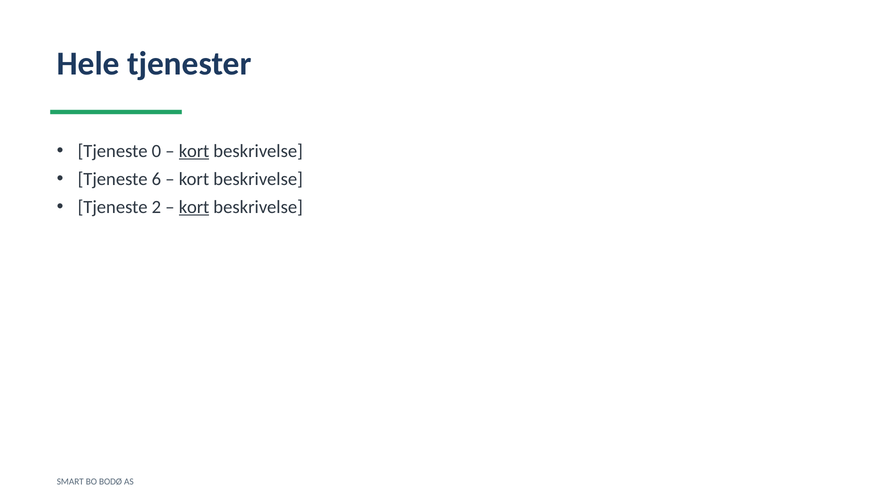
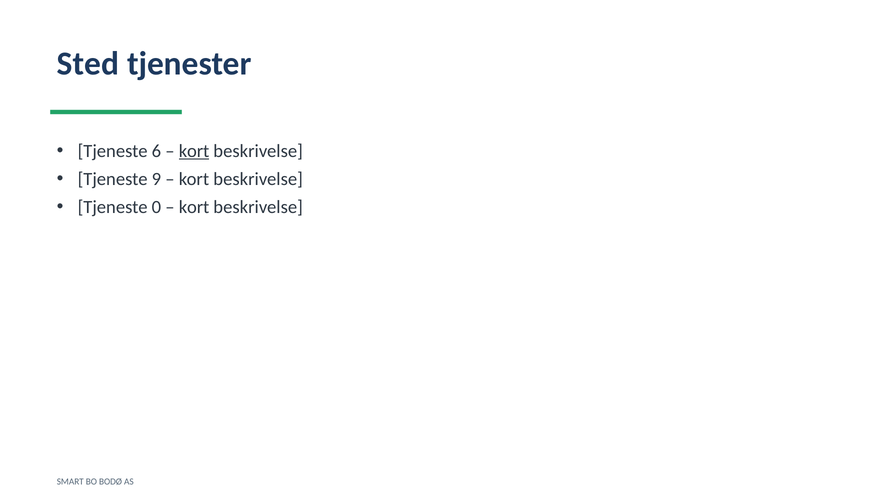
Hele: Hele -> Sted (88, 64)
0: 0 -> 6 (156, 151)
6: 6 -> 9 (156, 179)
2: 2 -> 0 (156, 207)
kort underline: present -> none (194, 207)
